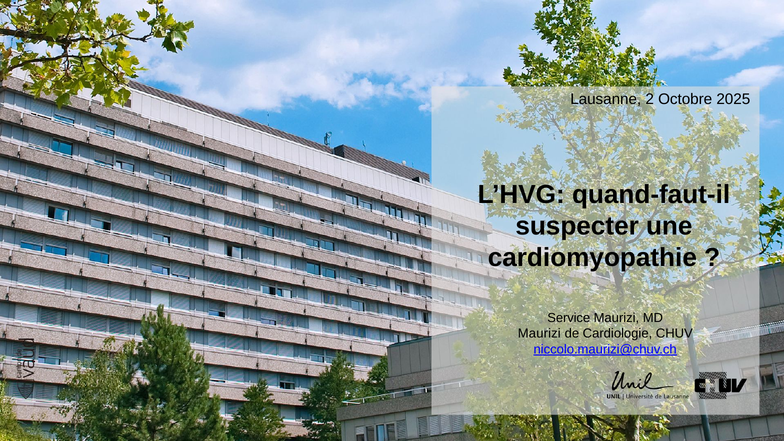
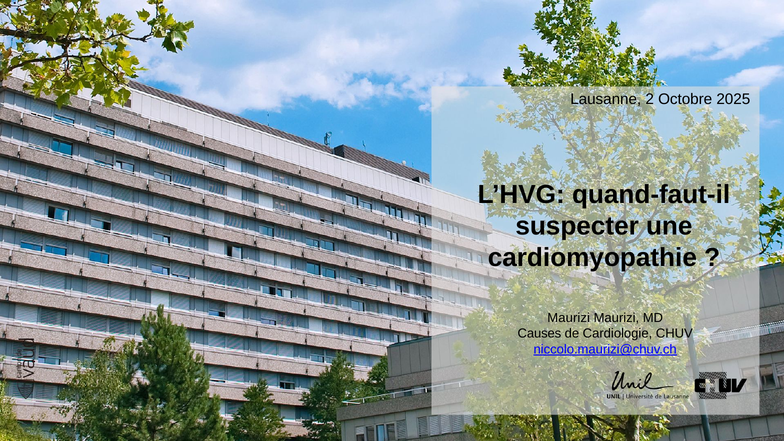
Service: Service -> Maurizi (569, 318)
Maurizi: Maurizi -> Causes (539, 334)
